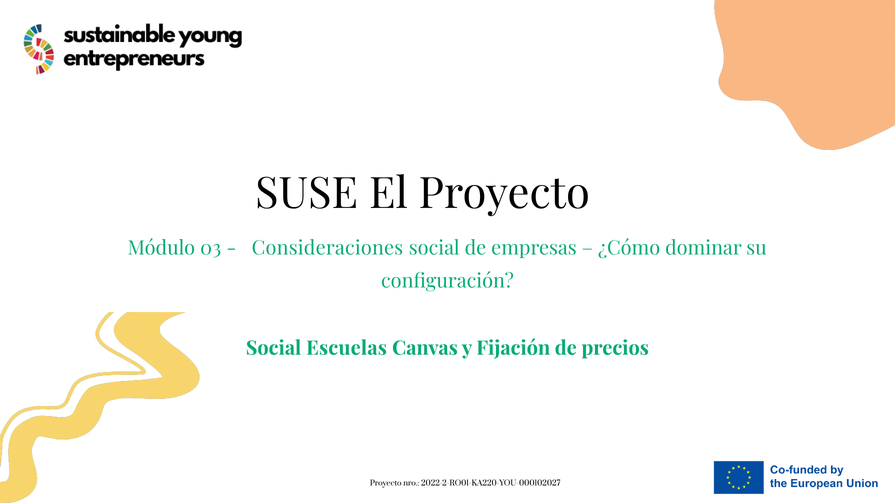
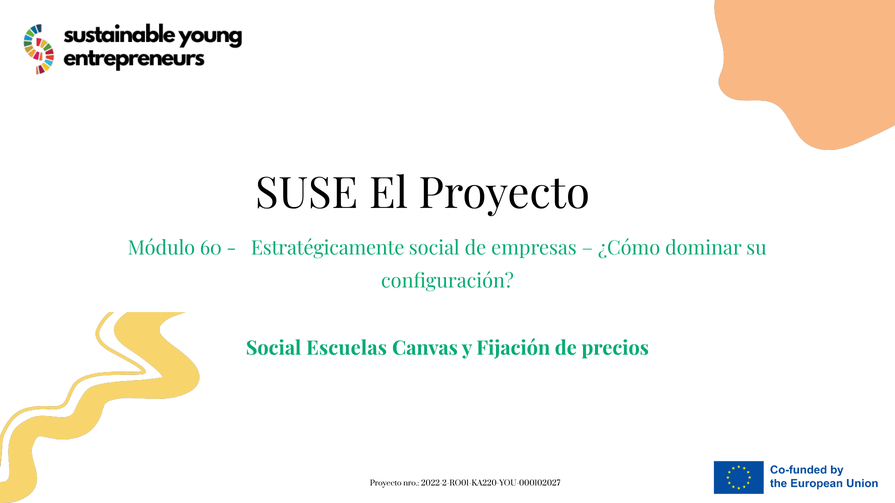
03: 03 -> 60 (211, 248)
Consideraciones: Consideraciones -> Estratégicamente (328, 248)
